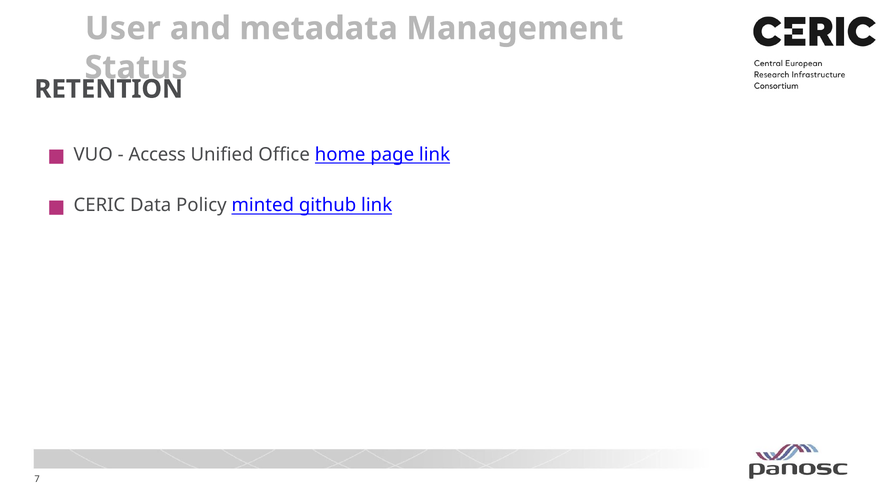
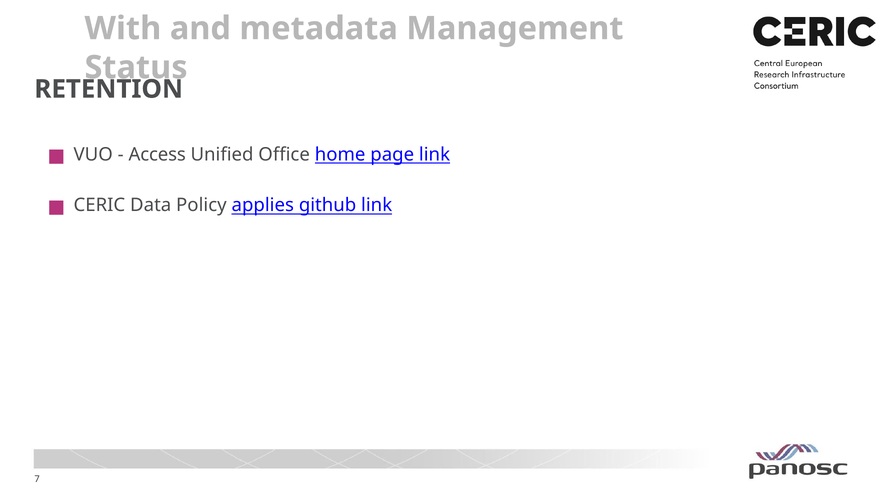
User: User -> With (123, 28)
minted: minted -> applies (263, 205)
